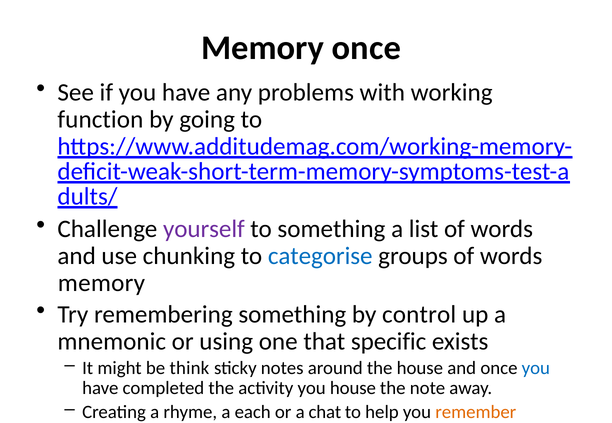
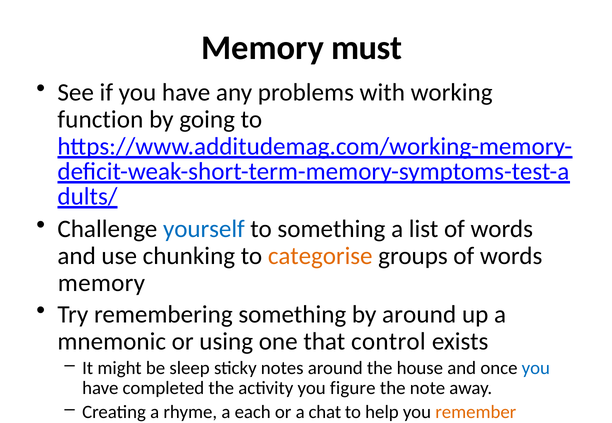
Memory once: once -> must (367, 48)
yourself colour: purple -> blue (204, 229)
categorise colour: blue -> orange (320, 256)
by control: control -> around (419, 315)
that specific: specific -> control (388, 342)
think: think -> sleep (190, 368)
you house: house -> figure (353, 389)
